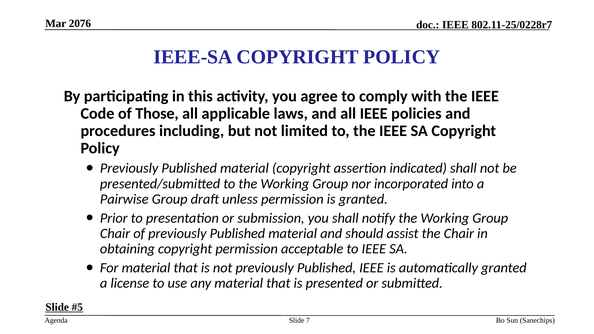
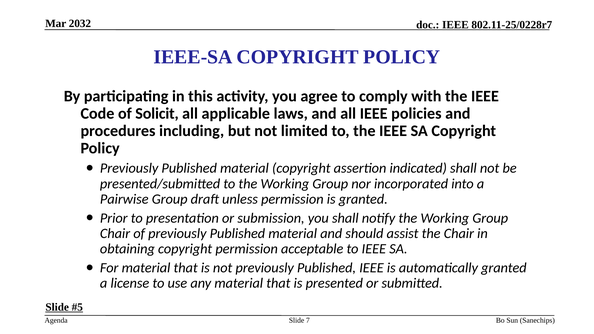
2076: 2076 -> 2032 (80, 24)
Those: Those -> Solicit (157, 114)
